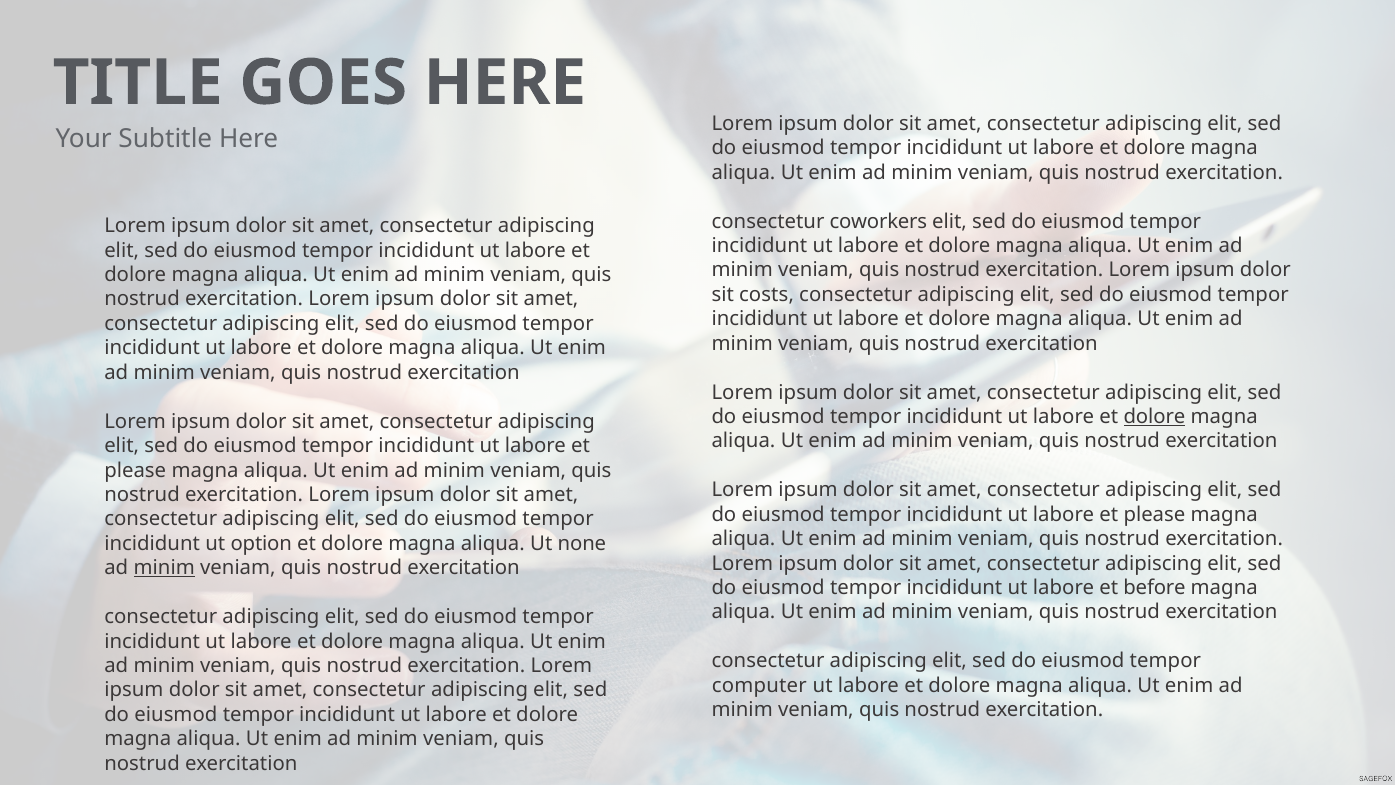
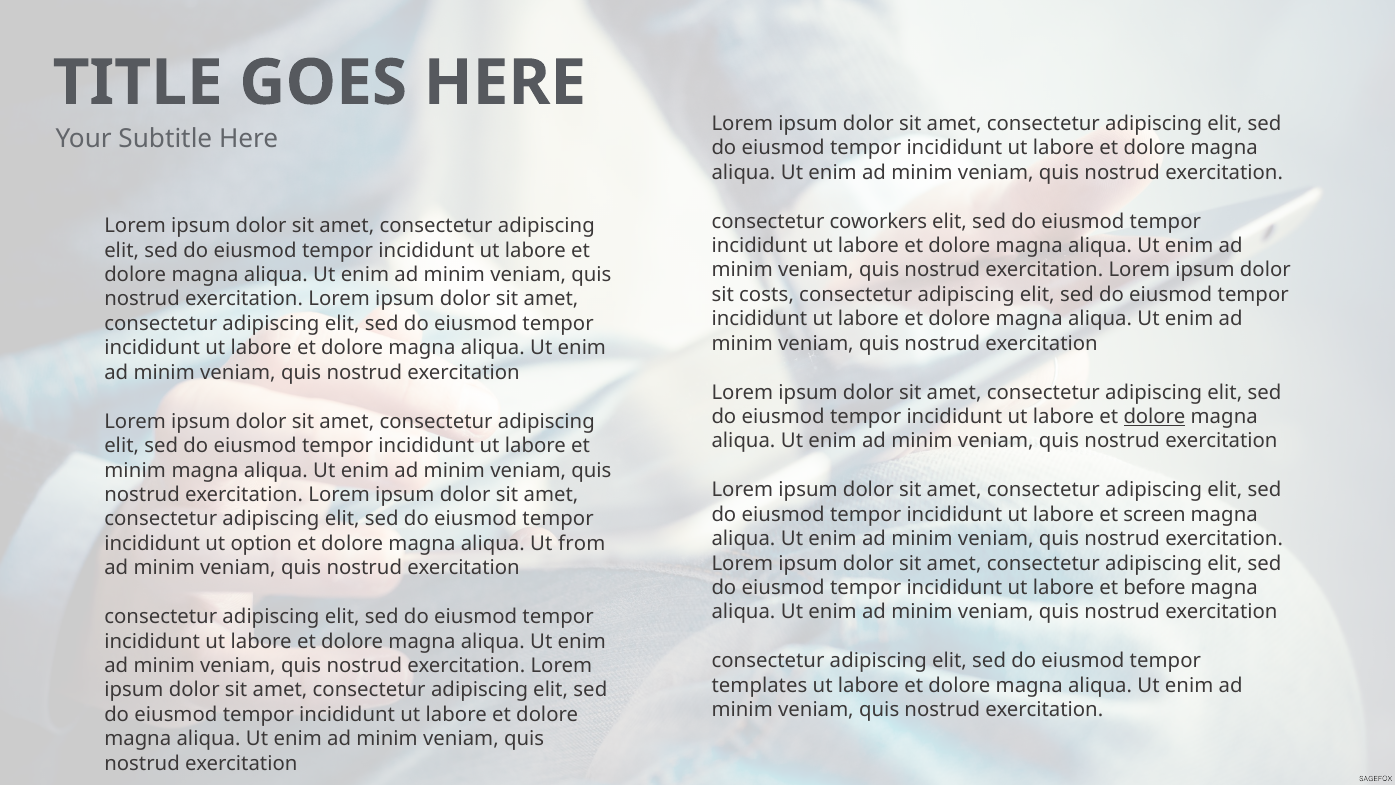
please: please -> minim (135, 470)
please: please -> screen (1155, 514)
none: none -> from (582, 543)
minim underline: present -> none (164, 568)
computer: computer -> templates (759, 685)
